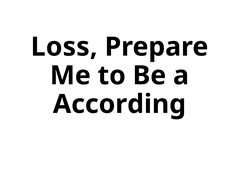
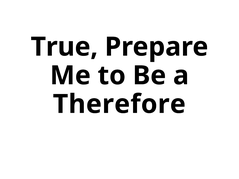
Loss: Loss -> True (64, 47)
According: According -> Therefore (119, 104)
